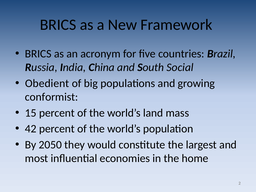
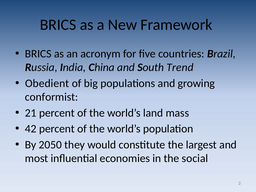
Social: Social -> Trend (180, 67)
15: 15 -> 21 (31, 113)
home: home -> social (195, 158)
